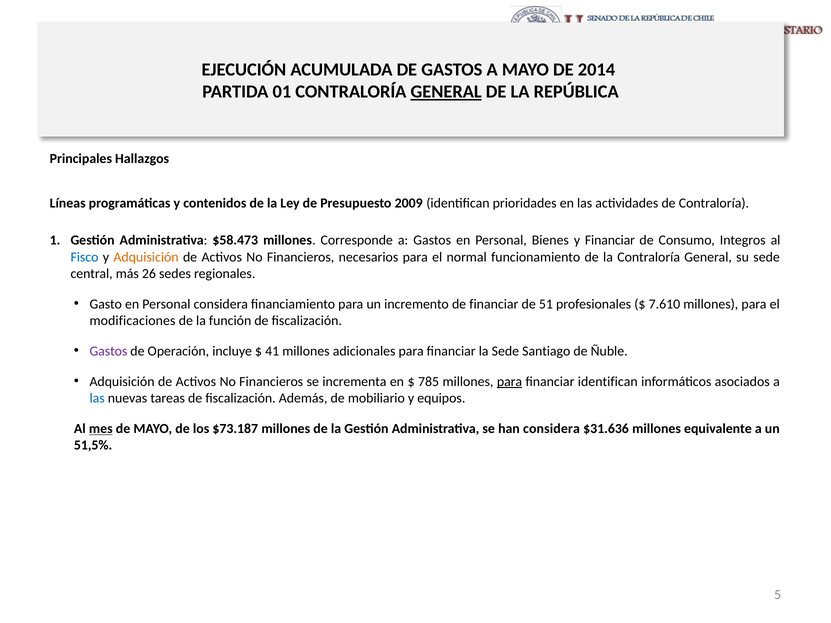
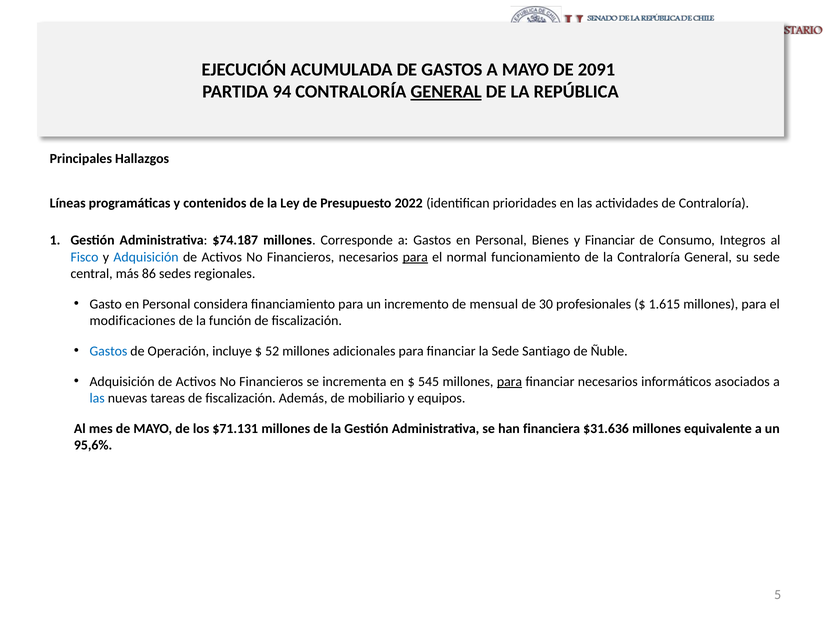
2014: 2014 -> 2091 (596, 70)
01: 01 -> 94 (282, 92)
2009: 2009 -> 2022 (409, 203)
$58.473: $58.473 -> $74.187 (235, 240)
Adquisición colour: orange -> blue (146, 257)
para underline: none -> present (415, 257)
26: 26 -> 86 (149, 274)
de financiar: financiar -> mensual (494, 304)
51: 51 -> 30 (546, 304)
7.610: 7.610 -> 1.615 (664, 304)
Gastos colour: purple -> blue (108, 351)
41: 41 -> 52 (272, 351)
785: 785 -> 545 (429, 382)
financiar identifican: identifican -> necesarios (608, 382)
mes underline: present -> none (101, 429)
$73.187: $73.187 -> $71.131 (235, 429)
han considera: considera -> financiera (552, 429)
51,5%: 51,5% -> 95,6% (93, 446)
